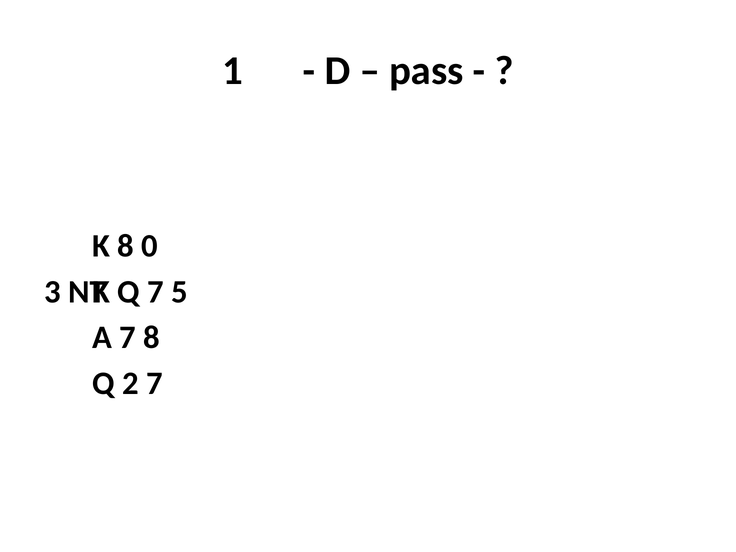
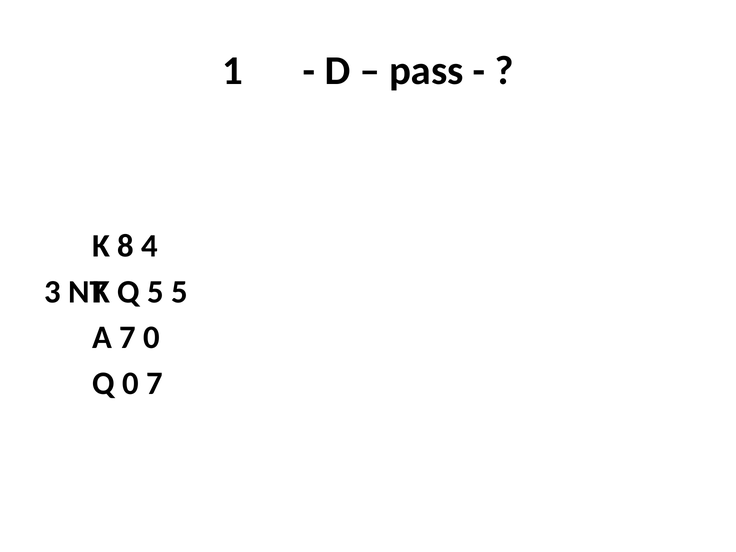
0: 0 -> 4 (150, 246)
Q 7: 7 -> 5 (156, 292)
7 8: 8 -> 0 (152, 338)
2: 2 -> 0 (130, 383)
